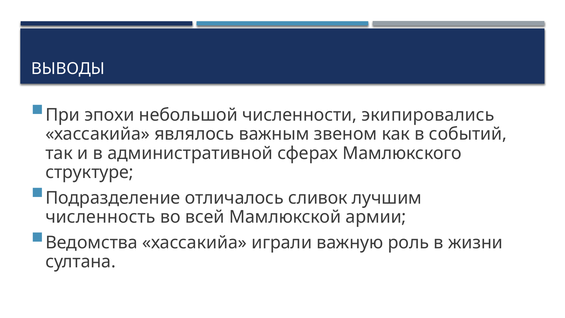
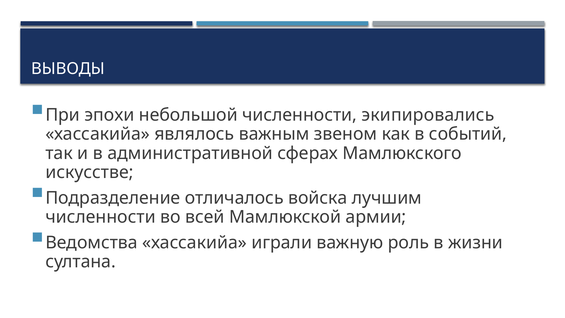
структуре: структуре -> искусстве (90, 172)
сливок: сливок -> войска (318, 198)
численность: численность -> численности (101, 217)
